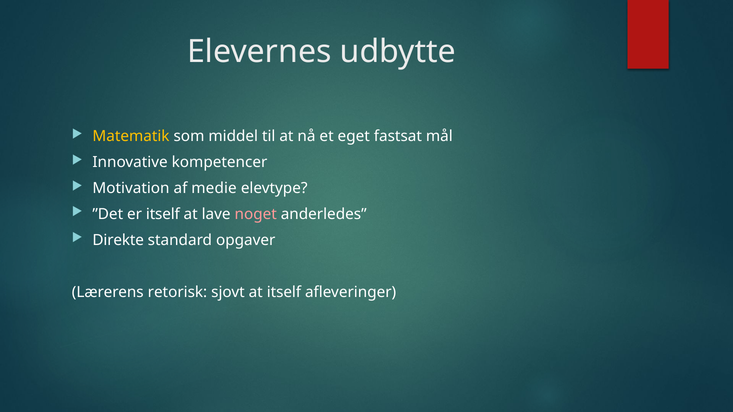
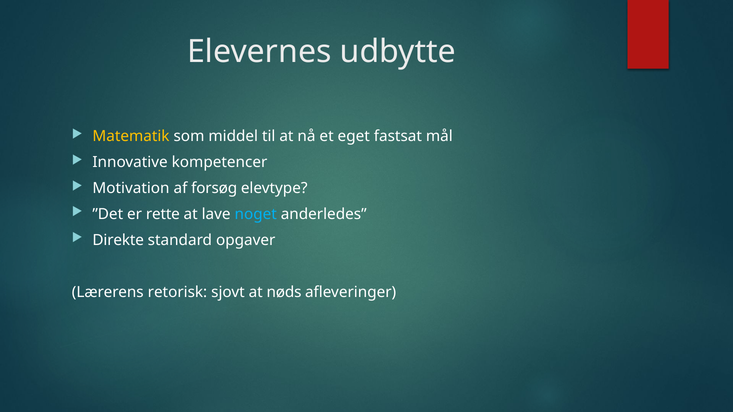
medie: medie -> forsøg (214, 188)
er itself: itself -> rette (163, 214)
noget colour: pink -> light blue (256, 214)
at itself: itself -> nøds (284, 292)
